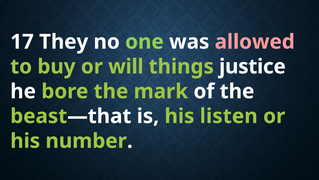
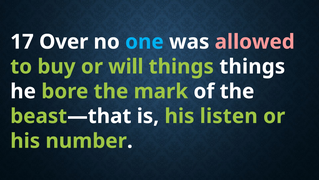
They: They -> Over (64, 42)
one colour: light green -> light blue (144, 42)
things justice: justice -> things (252, 66)
